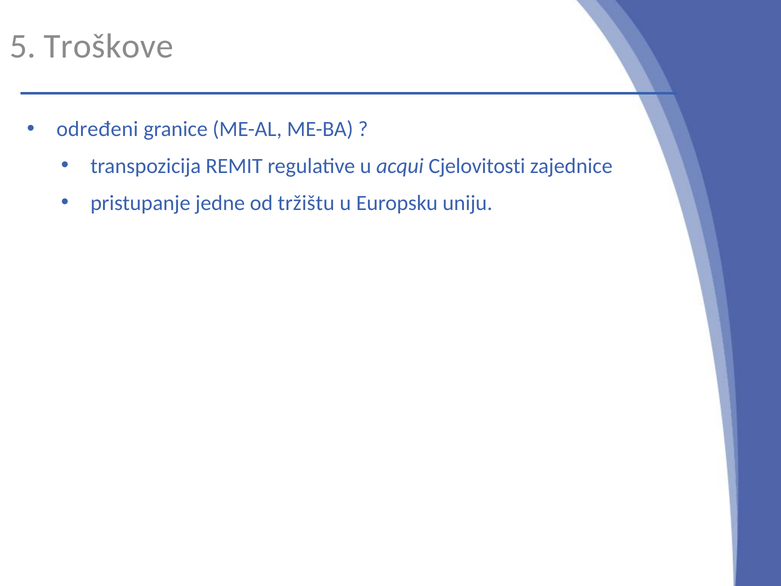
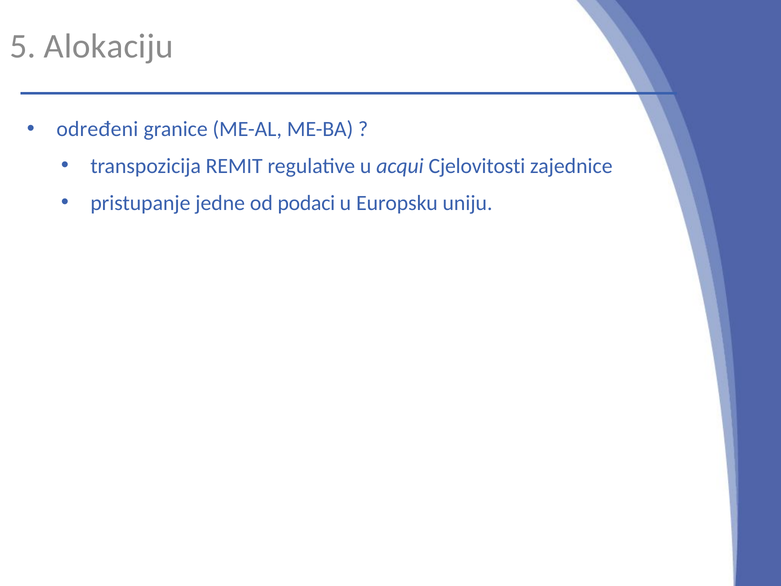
Troškove: Troškove -> Alokaciju (109, 46)
tržištu: tržištu -> podaci (306, 203)
